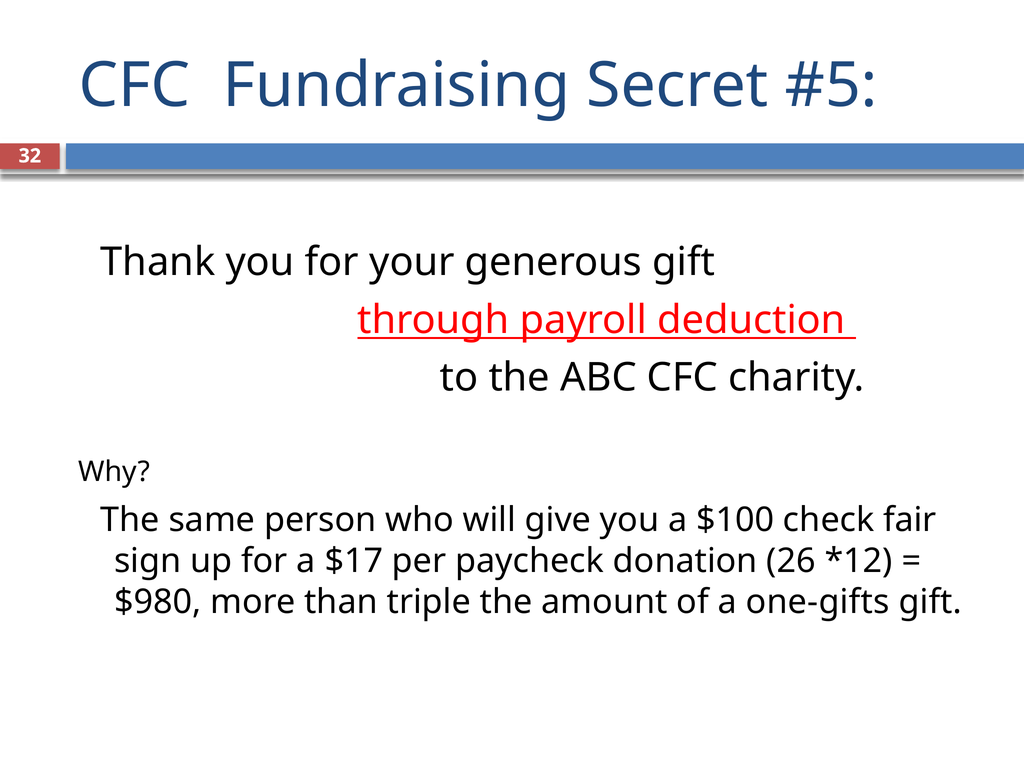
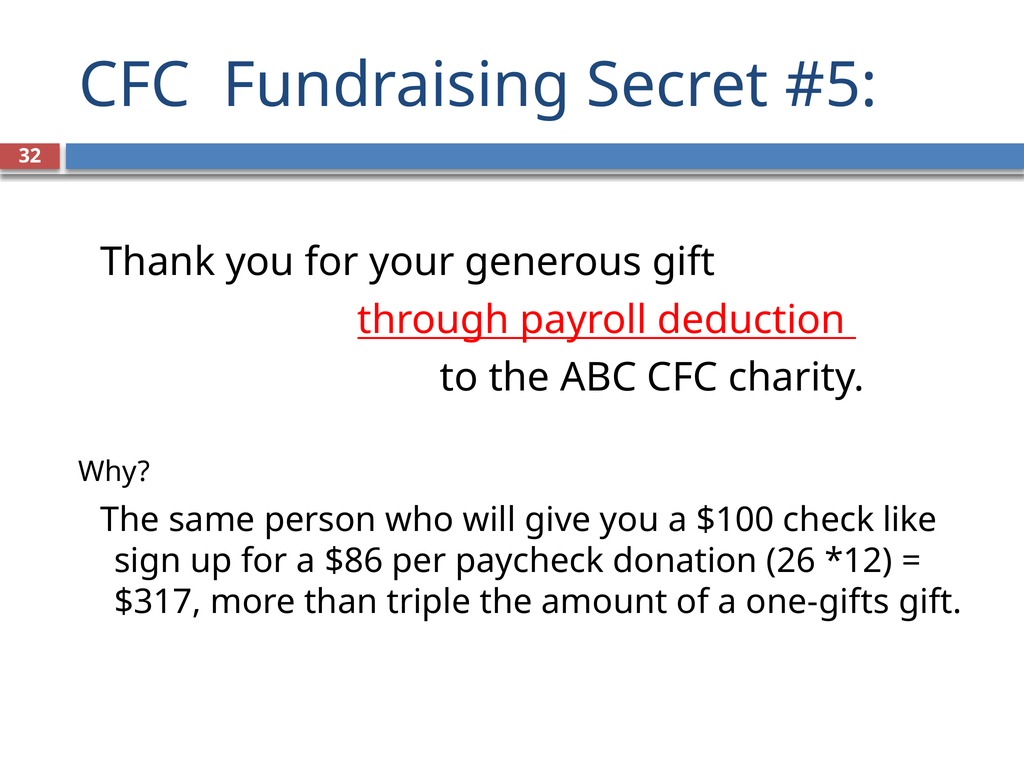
fair: fair -> like (910, 520)
$17: $17 -> $86 (354, 561)
$980: $980 -> $317 (158, 602)
